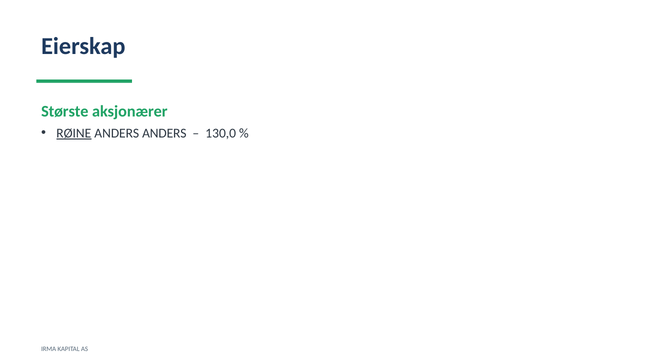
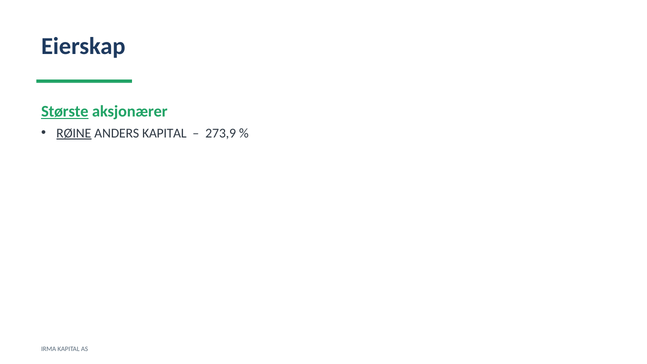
Største underline: none -> present (65, 111)
ANDERS ANDERS: ANDERS -> KAPITAL (164, 133)
130,0: 130,0 -> 273,9 (221, 133)
